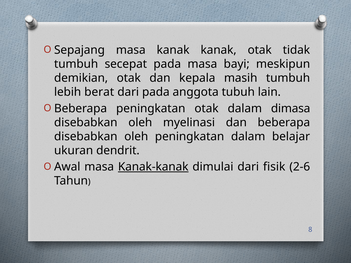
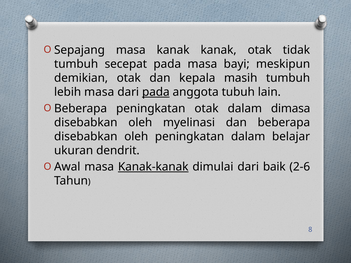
lebih berat: berat -> masa (99, 92)
pada underline: none -> present (156, 92)
fisik: fisik -> baik (274, 167)
